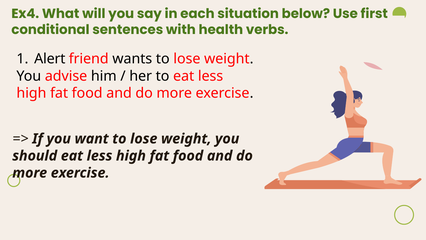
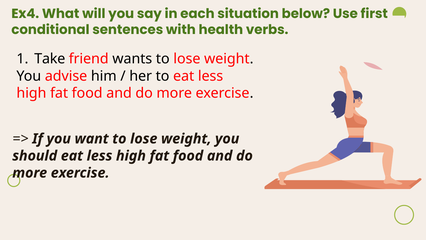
Alert: Alert -> Take (50, 59)
